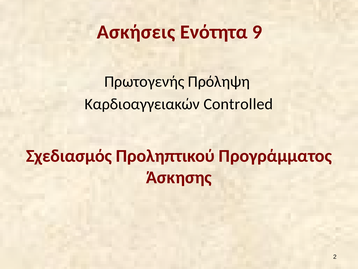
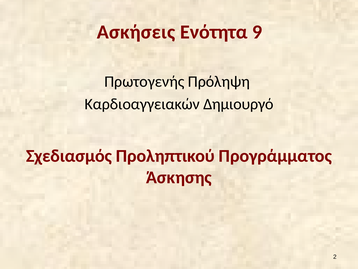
Controlled: Controlled -> Δημιουργό (238, 104)
